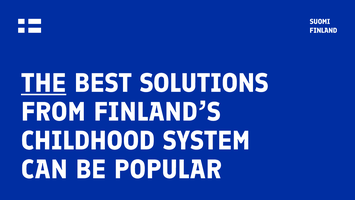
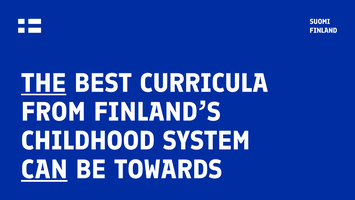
SOLUTIONS: SOLUTIONS -> CURRICULA (204, 83)
CAN underline: none -> present (44, 169)
POPULAR: POPULAR -> TOWARDS (168, 169)
